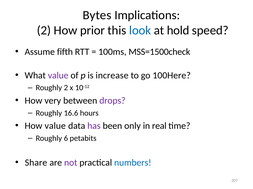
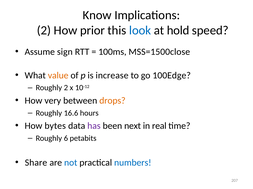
Bytes: Bytes -> Know (97, 15)
fifth: fifth -> sign (65, 52)
MSS=1500check: MSS=1500check -> MSS=1500close (159, 52)
value colour: purple -> orange (58, 76)
100Here: 100Here -> 100Edge (172, 76)
drops colour: purple -> orange (112, 101)
How value: value -> bytes (55, 126)
only: only -> next (133, 126)
not colour: purple -> blue (71, 163)
